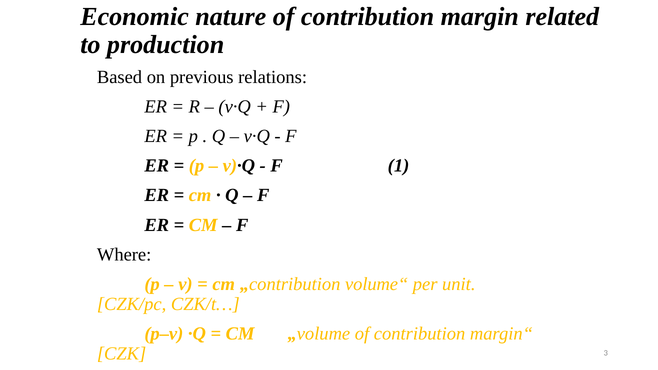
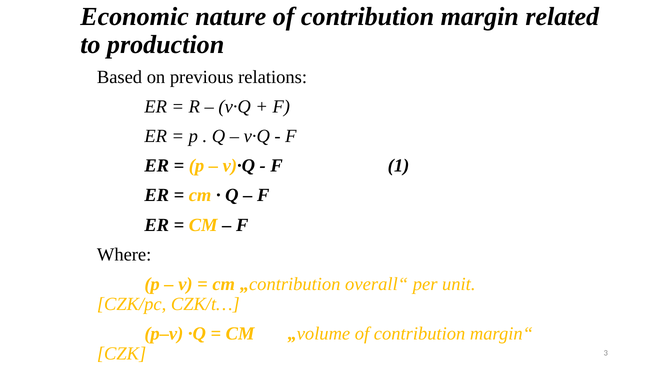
volume“: volume“ -> overall“ (377, 284)
